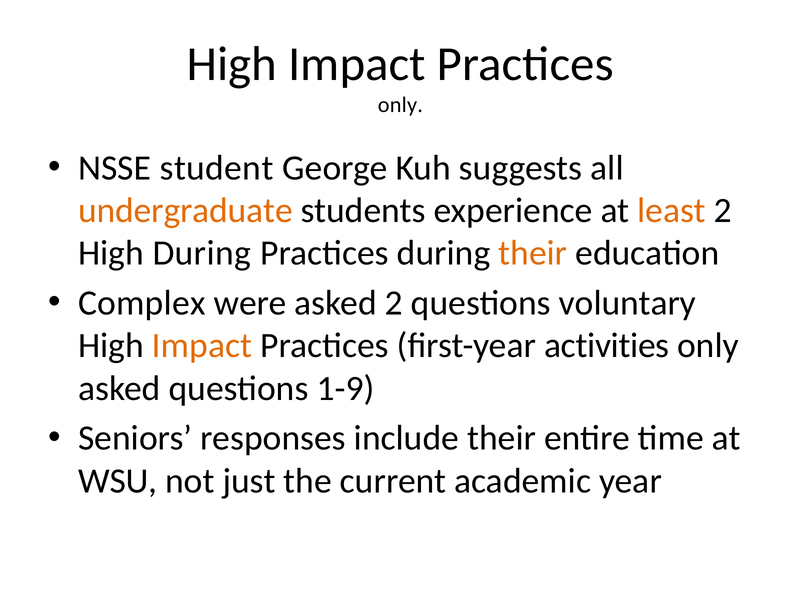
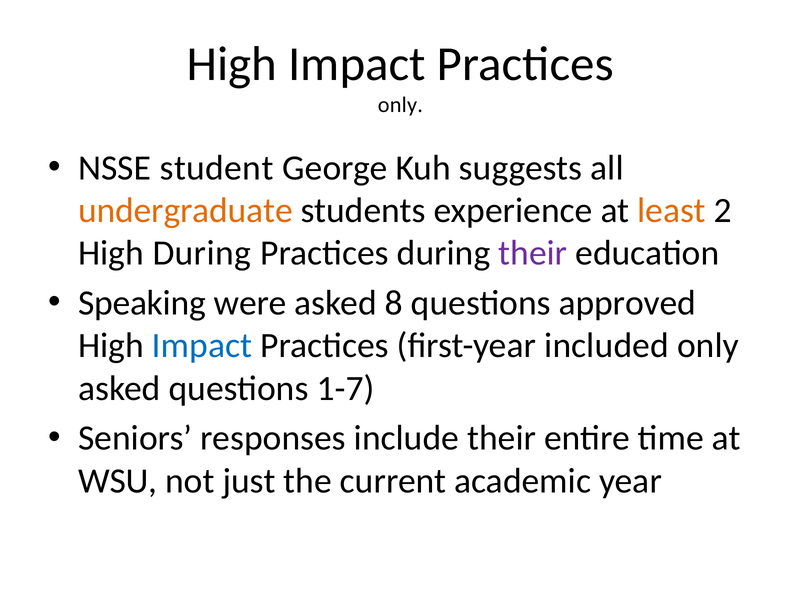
their colour: orange -> purple (533, 253)
Complex: Complex -> Speaking (142, 303)
asked 2: 2 -> 8 (394, 303)
voluntary: voluntary -> approved (628, 303)
Impact colour: orange -> blue (202, 346)
activities: activities -> included (607, 346)
1-9: 1-9 -> 1-7 (345, 389)
